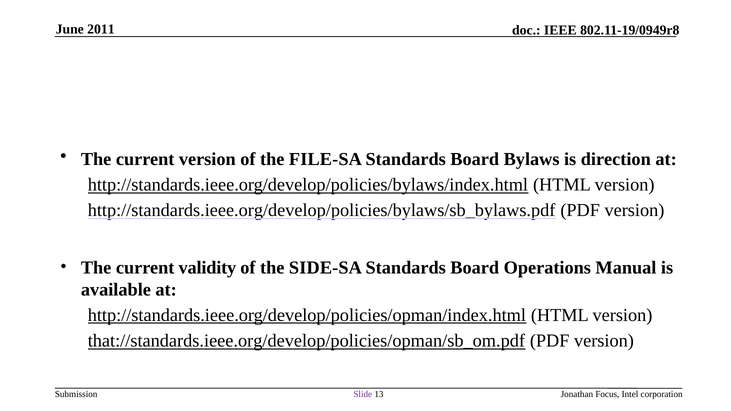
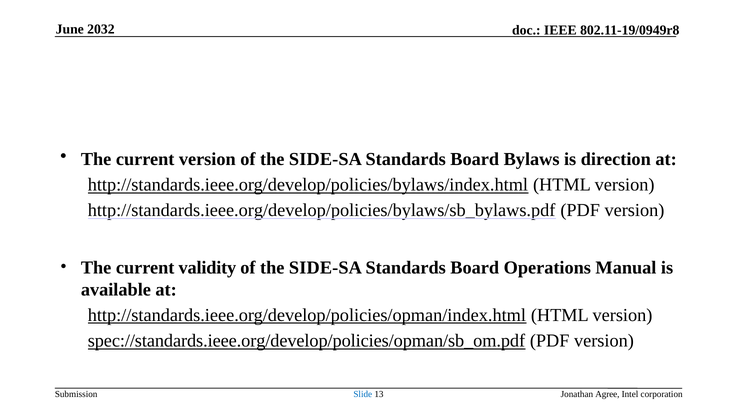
2011: 2011 -> 2032 (101, 29)
version of the FILE-SA: FILE-SA -> SIDE-SA (325, 159)
that://standards.ieee.org/develop/policies/opman/sb_om.pdf: that://standards.ieee.org/develop/policies/opman/sb_om.pdf -> spec://standards.ieee.org/develop/policies/opman/sb_om.pdf (306, 341)
Slide colour: purple -> blue (363, 394)
Focus: Focus -> Agree (607, 394)
